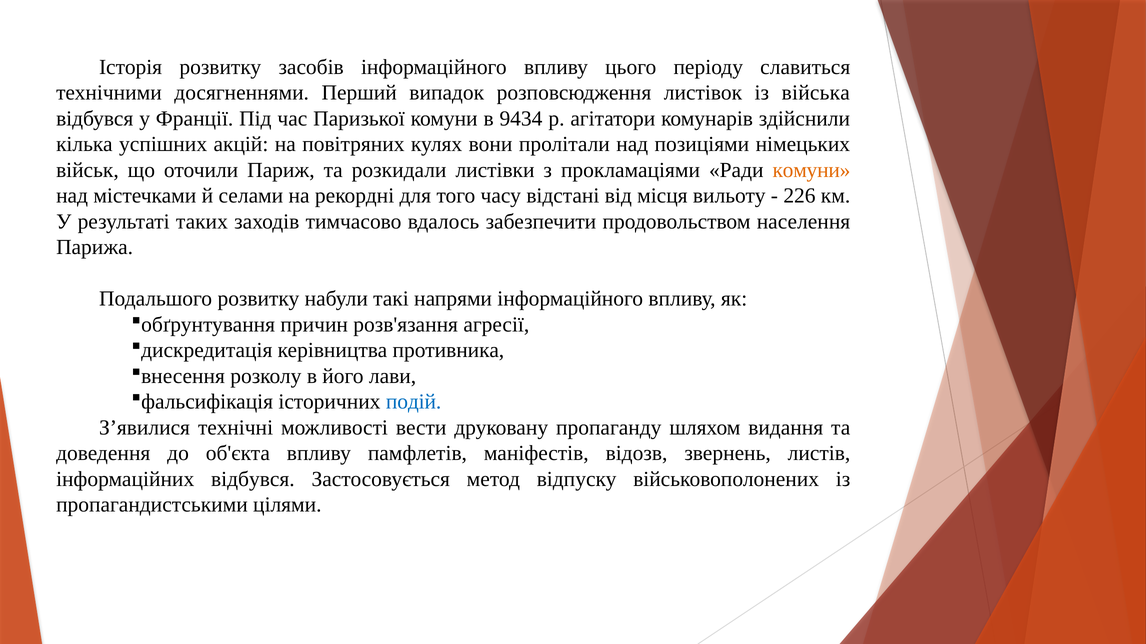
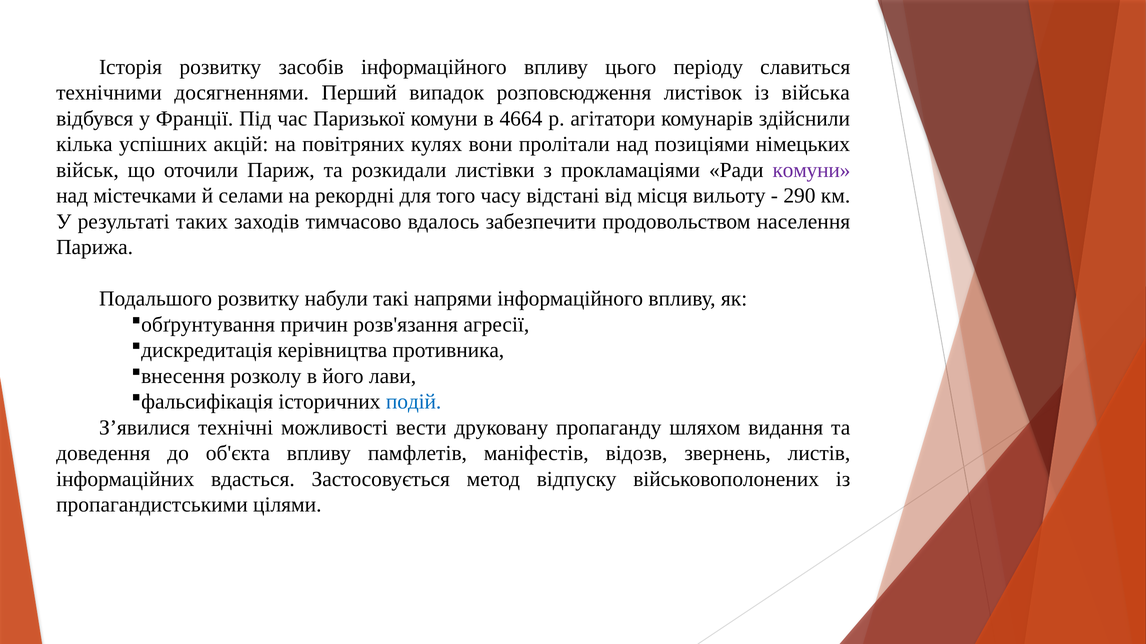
9434: 9434 -> 4664 (521, 119)
комуни colour: orange -> purple (811, 170)
226: 226 -> 290 (799, 196)
інформаційних відбувся: відбувся -> вдасться (253, 480)
